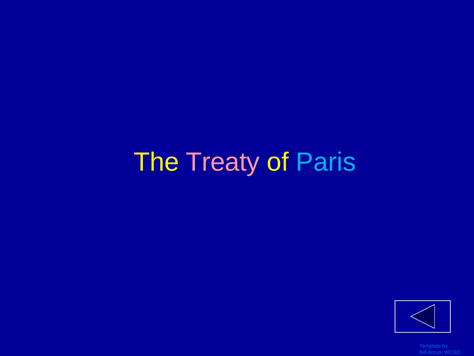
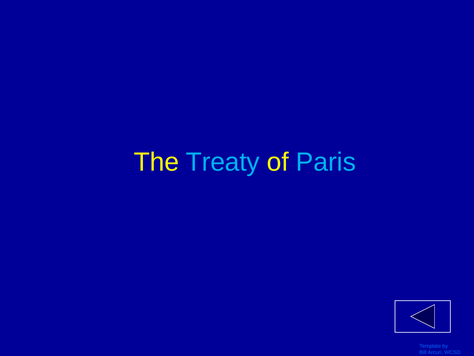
Treaty colour: pink -> light blue (223, 162)
